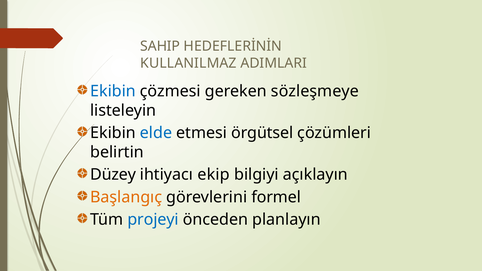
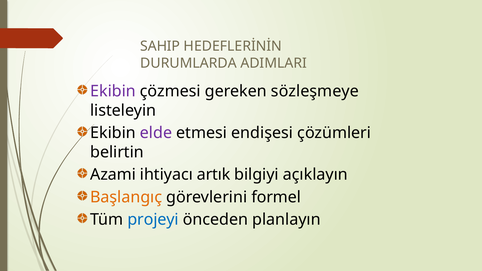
KULLANILMAZ: KULLANILMAZ -> DURUMLARDA (189, 63)
Ekibin colour: blue -> purple (113, 91)
elde colour: blue -> purple (156, 133)
örgütsel: örgütsel -> endişesi (262, 133)
Düzey: Düzey -> Azami (113, 175)
ekip: ekip -> artık (214, 175)
